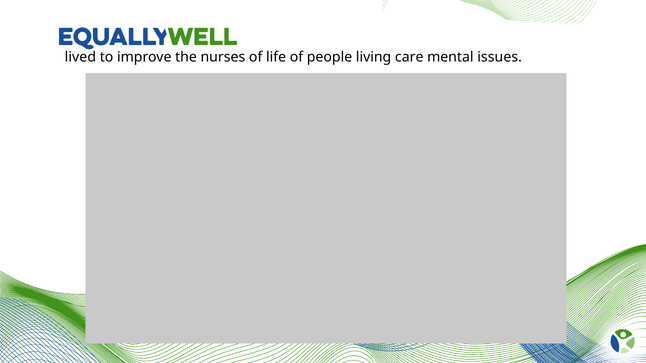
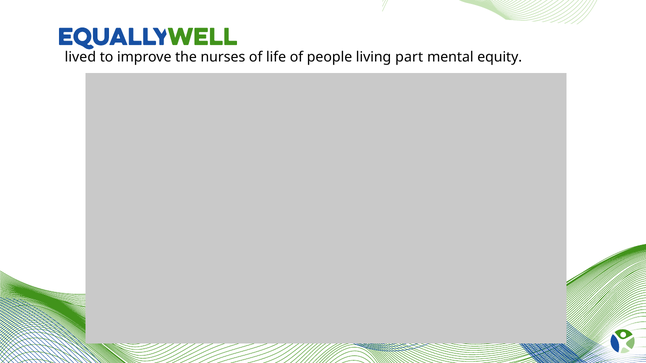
care: care -> part (409, 57)
issues: issues -> equity (500, 57)
